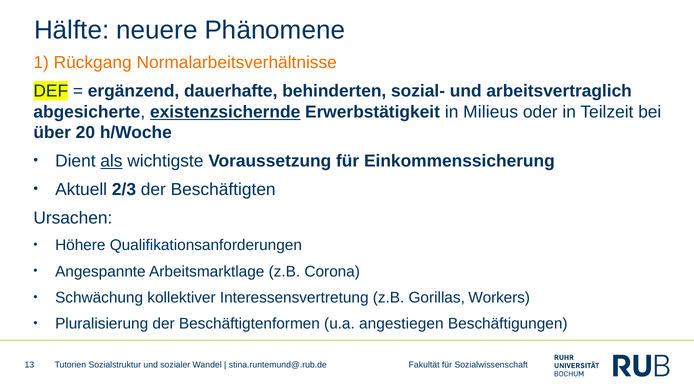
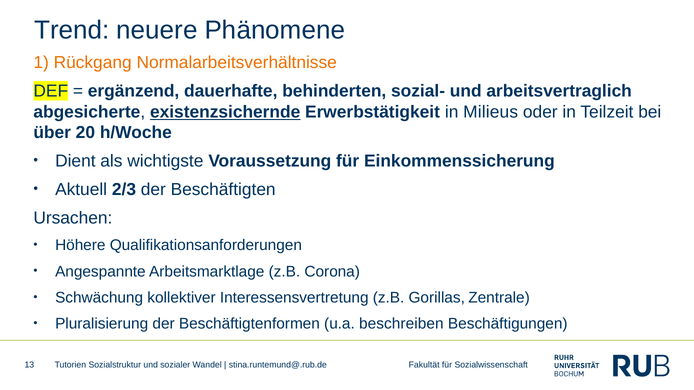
Hälfte: Hälfte -> Trend (72, 30)
als underline: present -> none (111, 161)
Workers: Workers -> Zentrale (499, 298)
angestiegen: angestiegen -> beschreiben (401, 324)
